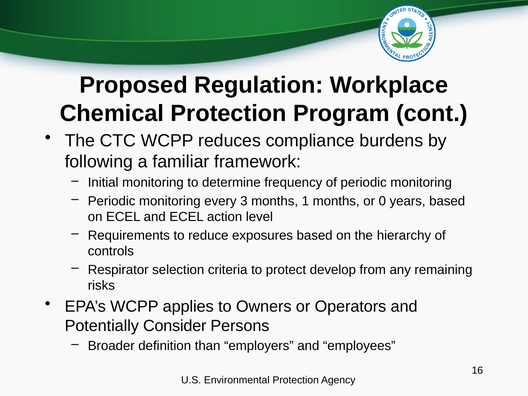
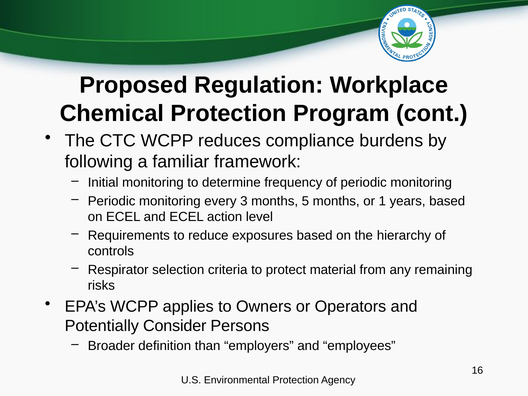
1: 1 -> 5 (305, 201)
0: 0 -> 1 (382, 201)
develop: develop -> material (333, 270)
